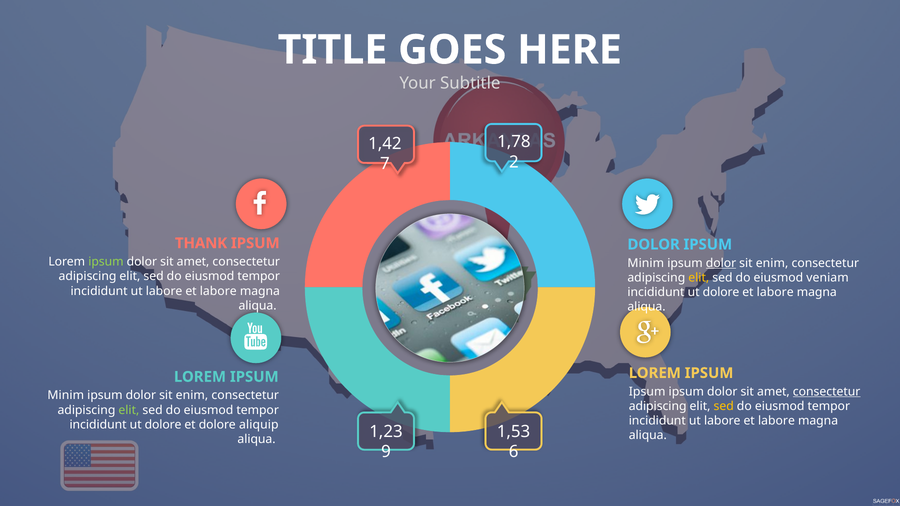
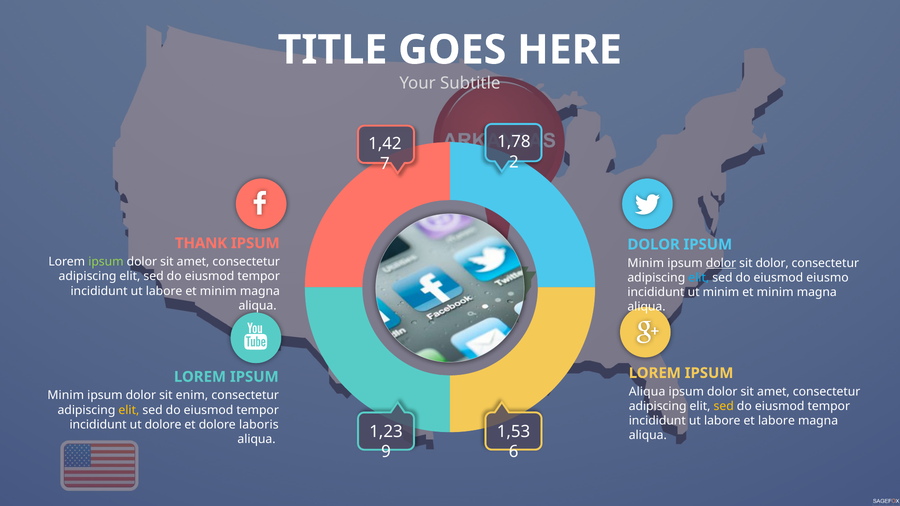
enim: enim -> dolor (772, 263)
elit colour: yellow -> light blue (699, 278)
veniam: veniam -> eiusmo (828, 278)
labore: labore -> minim (218, 291)
dolore: dolore -> minim (721, 292)
labore: labore -> minim (775, 292)
Ipsum: Ipsum -> Aliqua (647, 392)
consectetur underline: present -> none (827, 392)
elit colour: light green -> yellow (129, 410)
aliquip: aliquip -> laboris (259, 425)
